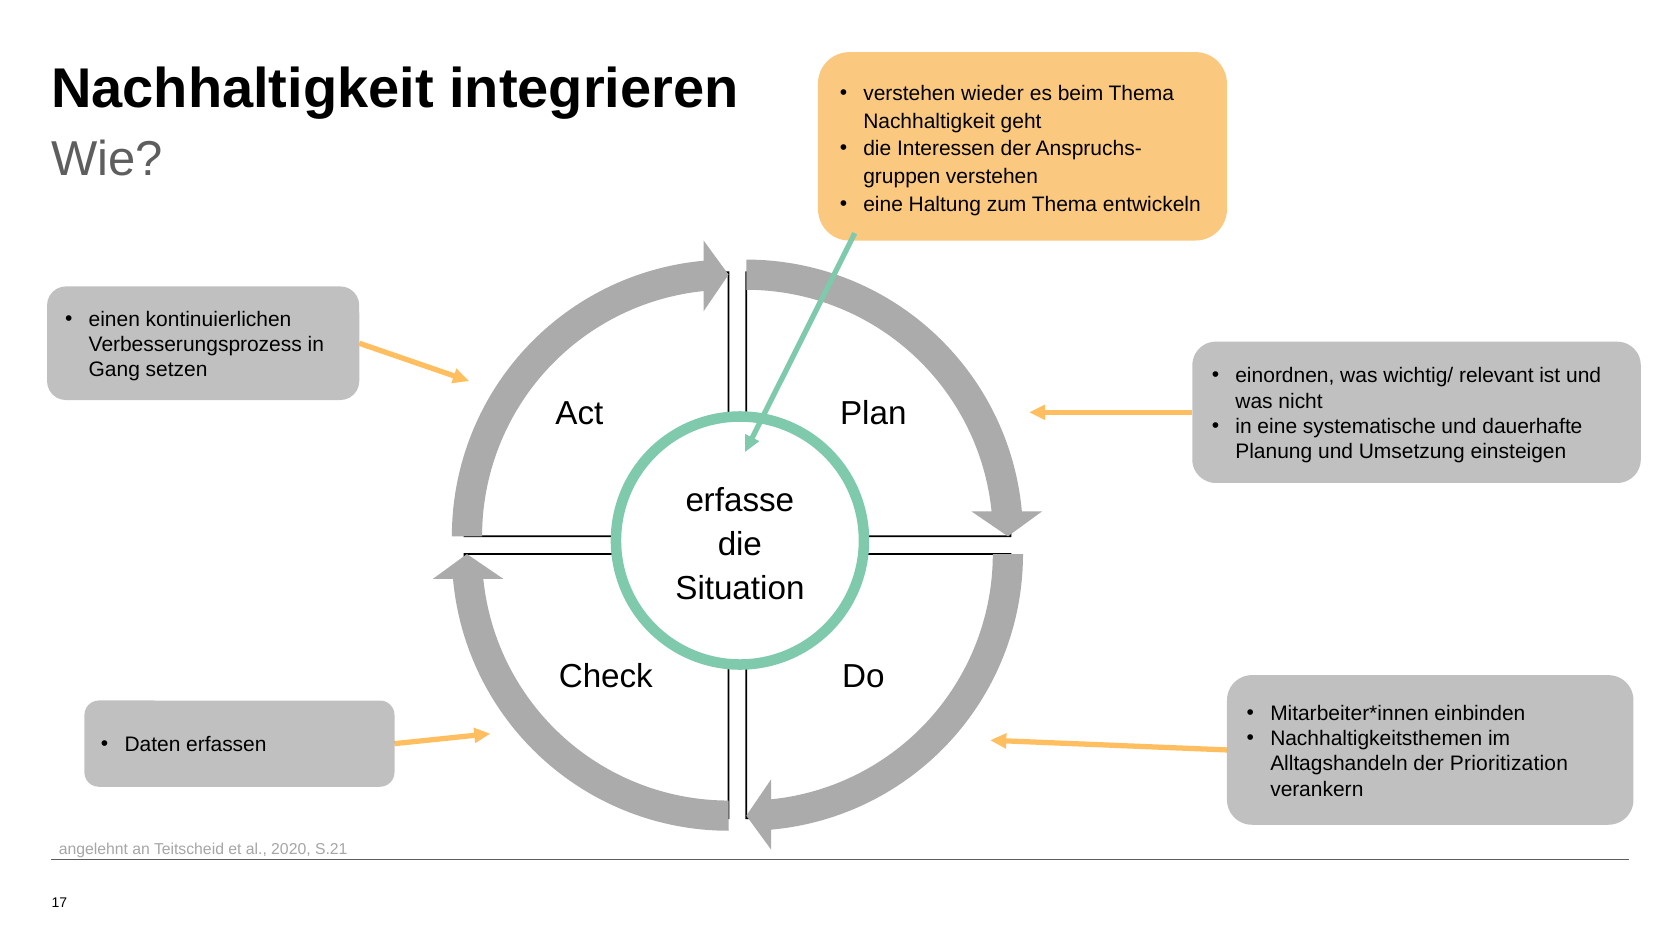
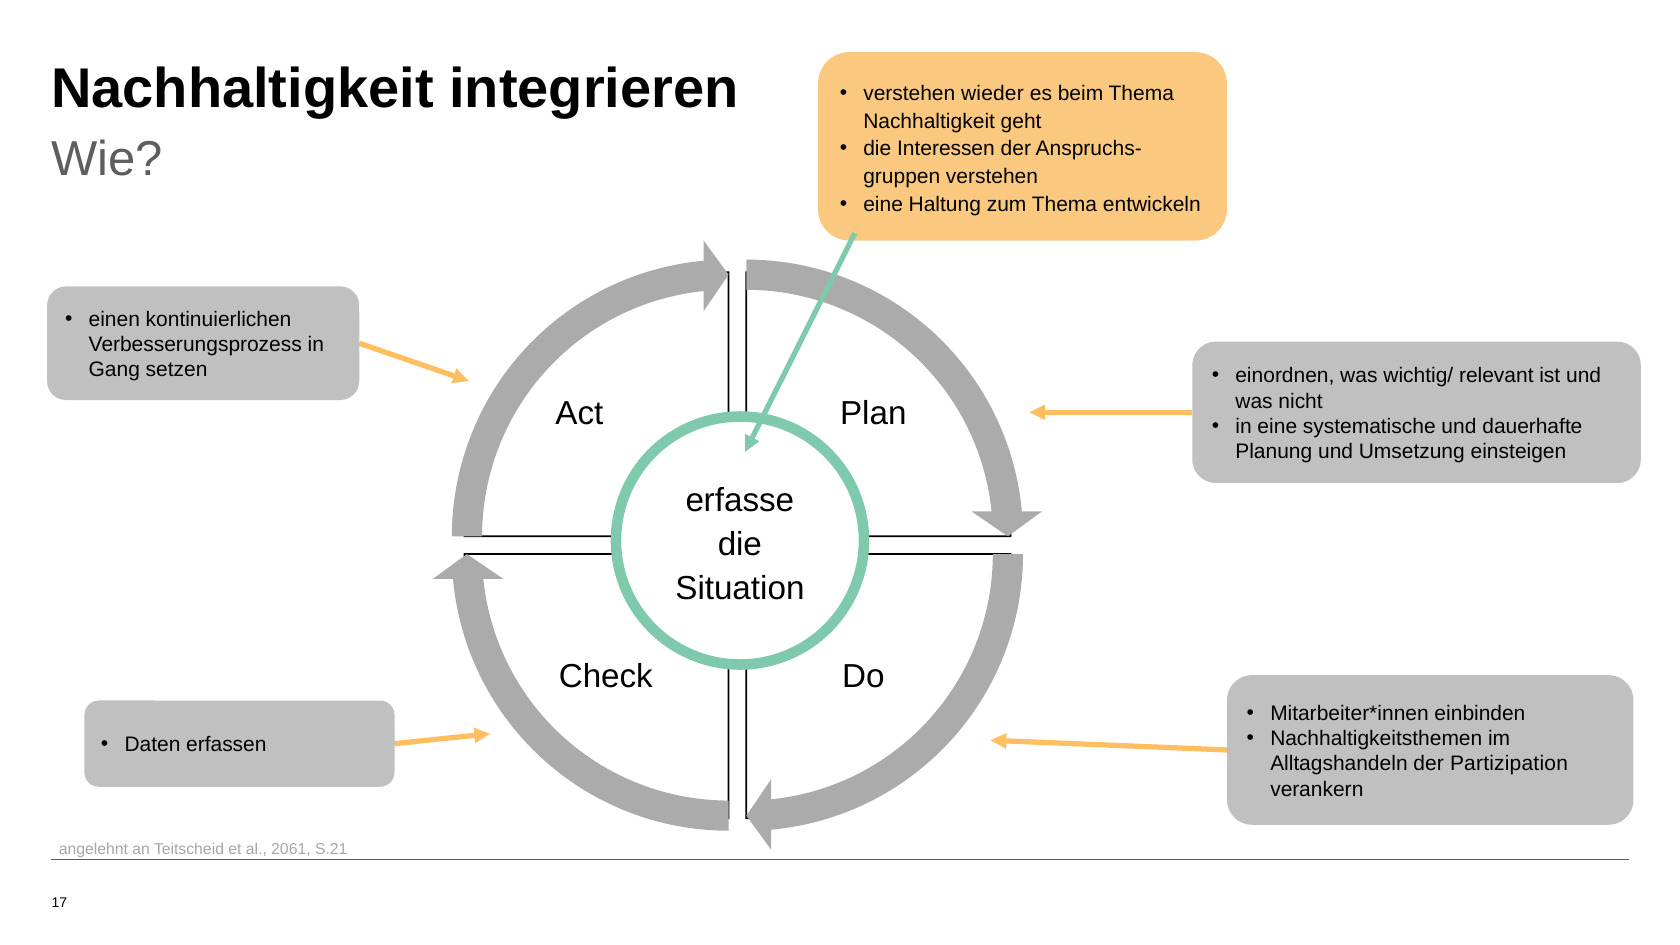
Prioritization: Prioritization -> Partizipation (1509, 764)
2020: 2020 -> 2061 (291, 850)
